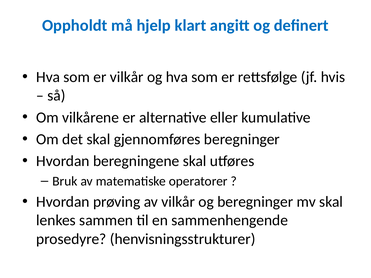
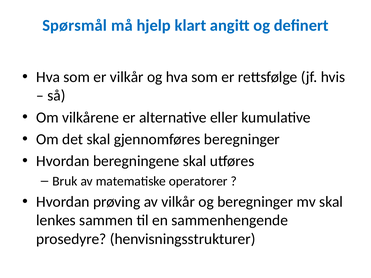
Oppholdt: Oppholdt -> Spørsmål (75, 26)
